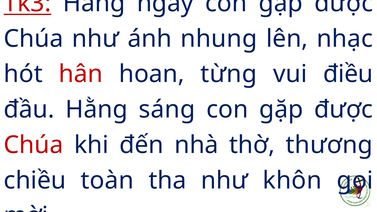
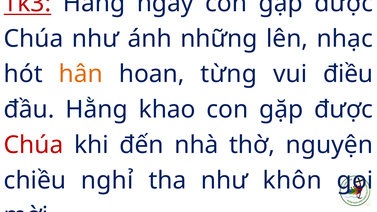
nhung: nhung -> những (219, 39)
hân colour: red -> orange (81, 74)
sáng: sáng -> khao (167, 110)
thương: thương -> nguyện (329, 145)
toàn: toàn -> nghỉ (107, 180)
